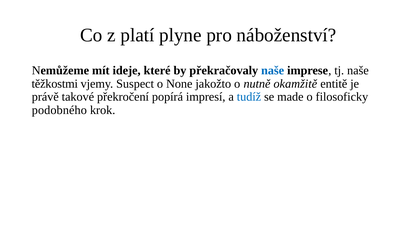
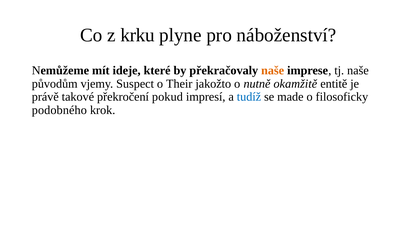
platí: platí -> krku (138, 35)
naše colour: blue -> orange (273, 71)
těžkostmi: těžkostmi -> původům (55, 84)
None: None -> Their (179, 84)
popírá: popírá -> pokud (167, 97)
